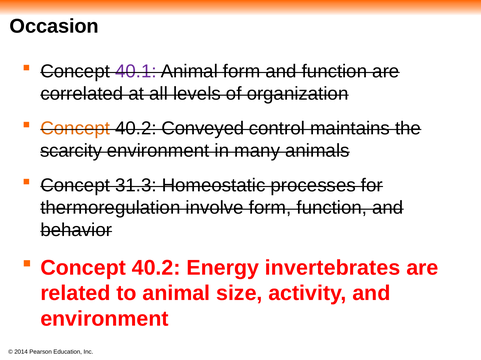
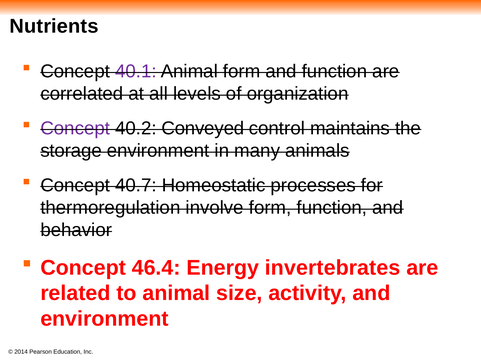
Occasion: Occasion -> Nutrients (54, 26)
Concept colour: orange -> purple (75, 129)
scarcity: scarcity -> storage (71, 151)
31.3: 31.3 -> 40.7 (136, 186)
40.2: 40.2 -> 46.4 (156, 268)
